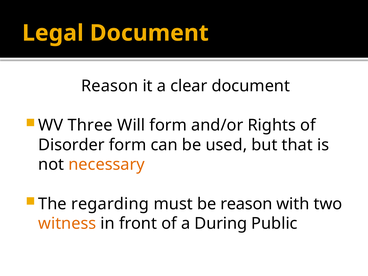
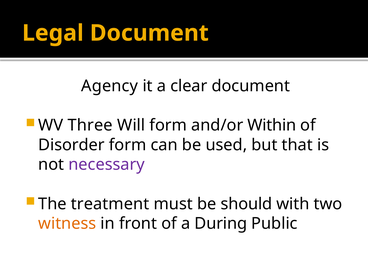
Reason: Reason -> Agency (110, 86)
Rights: Rights -> Within (272, 125)
necessary colour: orange -> purple (107, 165)
regarding: regarding -> treatment (110, 204)
be reason: reason -> should (246, 204)
